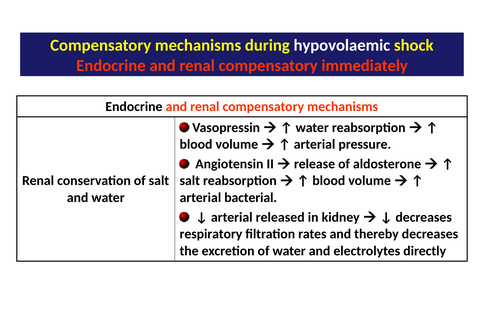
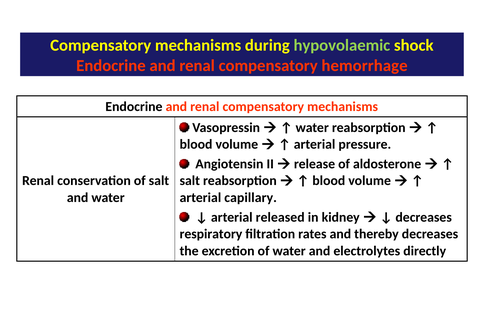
hypovolaemic colour: white -> light green (342, 46)
immediately: immediately -> hemorrhage (365, 66)
bacterial: bacterial -> capillary (251, 198)
